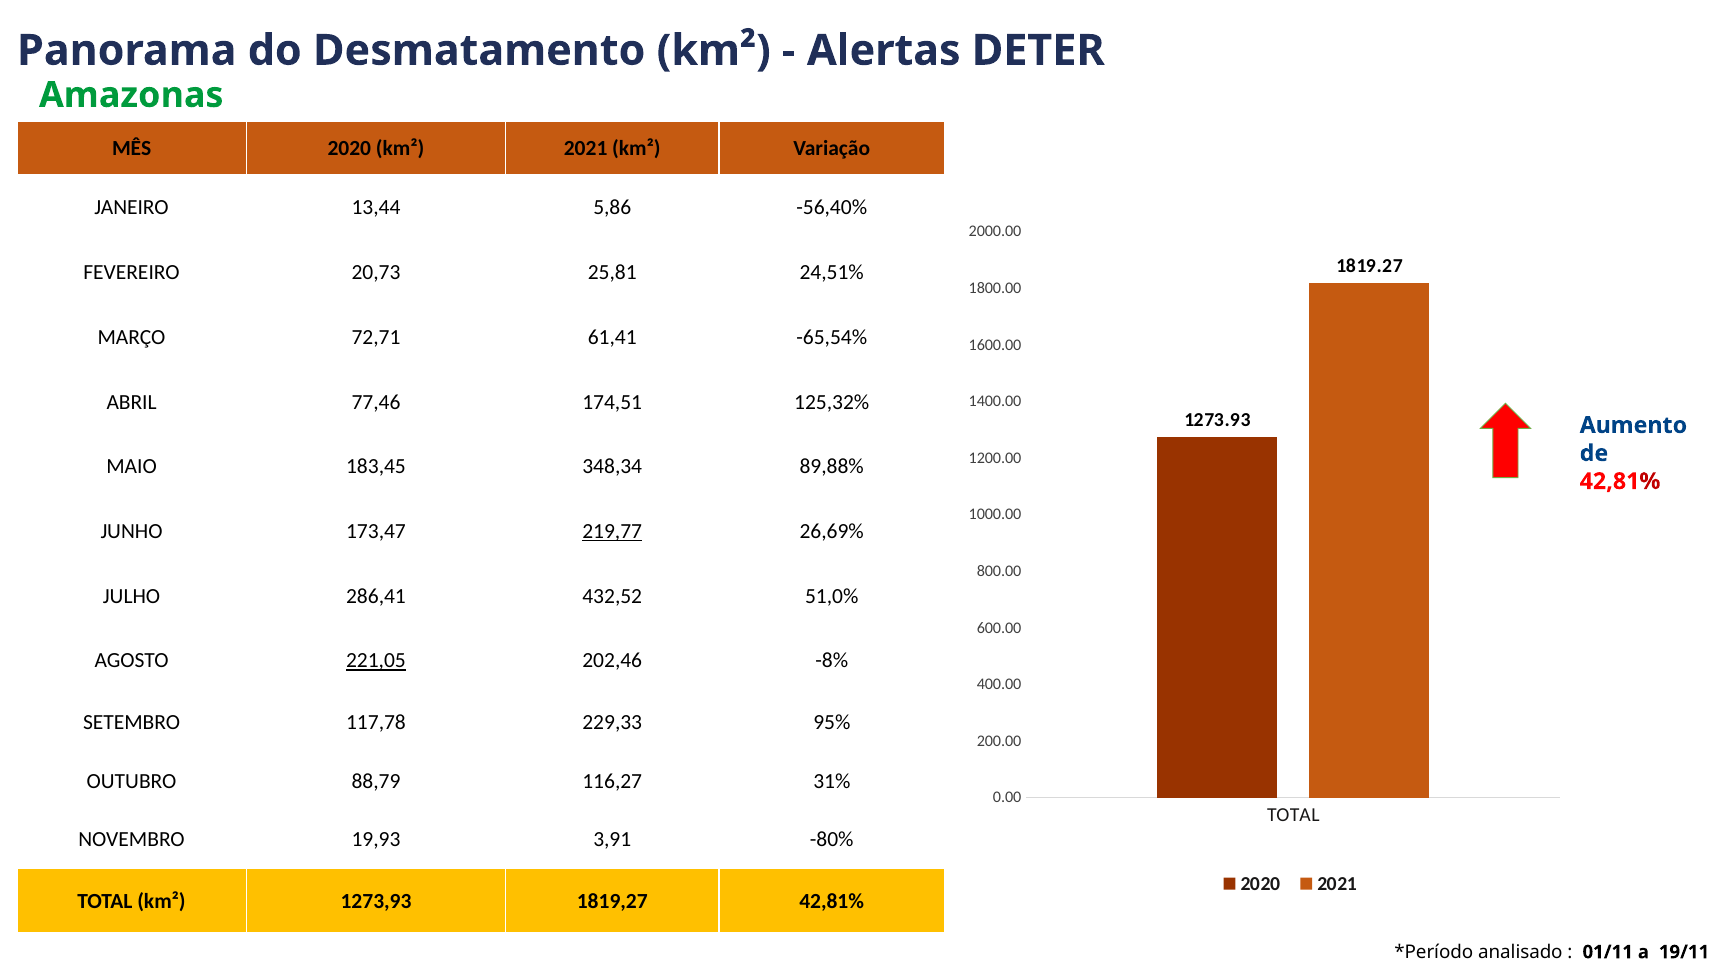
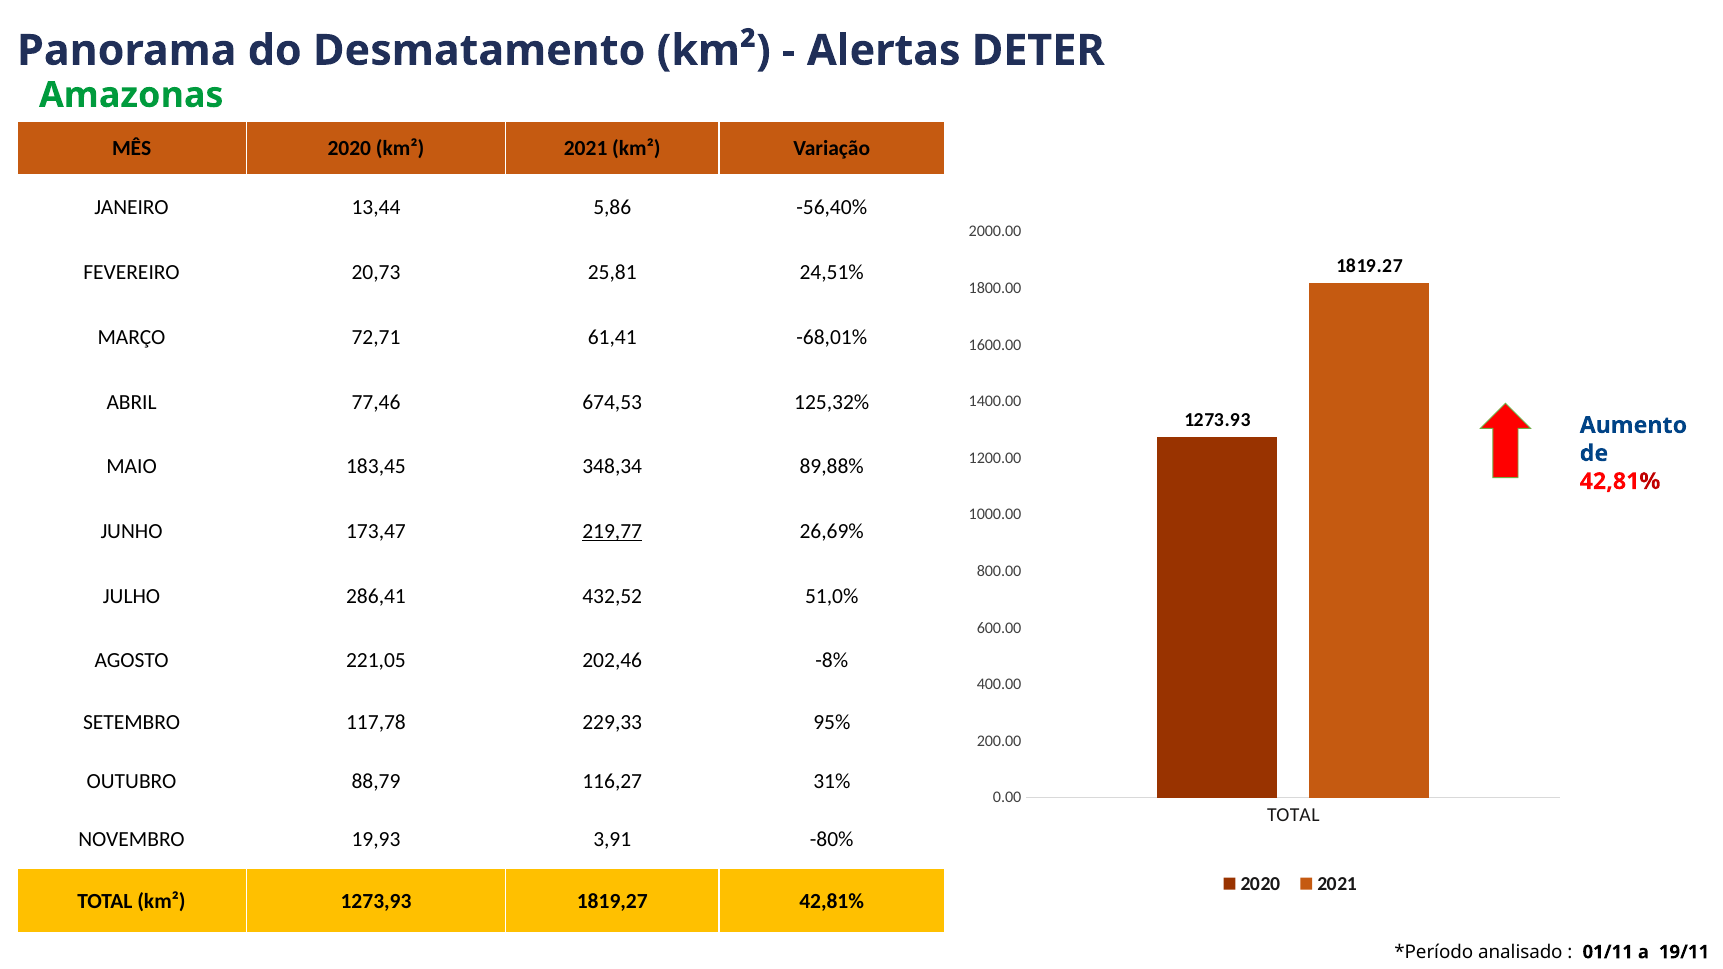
-65,54%: -65,54% -> -68,01% (832, 337)
174,51: 174,51 -> 674,53 (612, 402)
221,05 underline: present -> none (376, 661)
